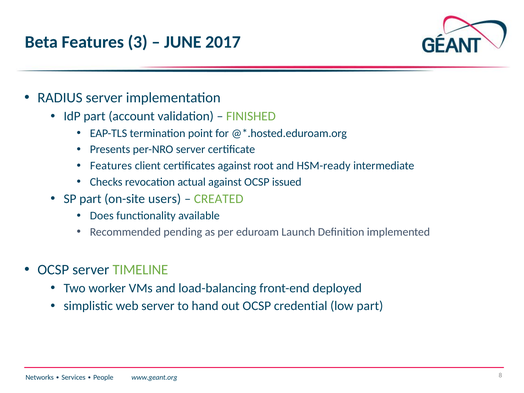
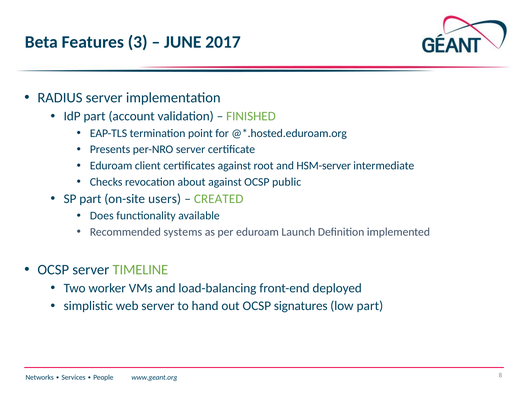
Features: Features -> Eduroam (111, 166)
HSM-ready: HSM-ready -> HSM-server (324, 166)
actual: actual -> about (192, 182)
issued: issued -> public (287, 182)
pending: pending -> systems (183, 232)
credential: credential -> signatures (301, 306)
